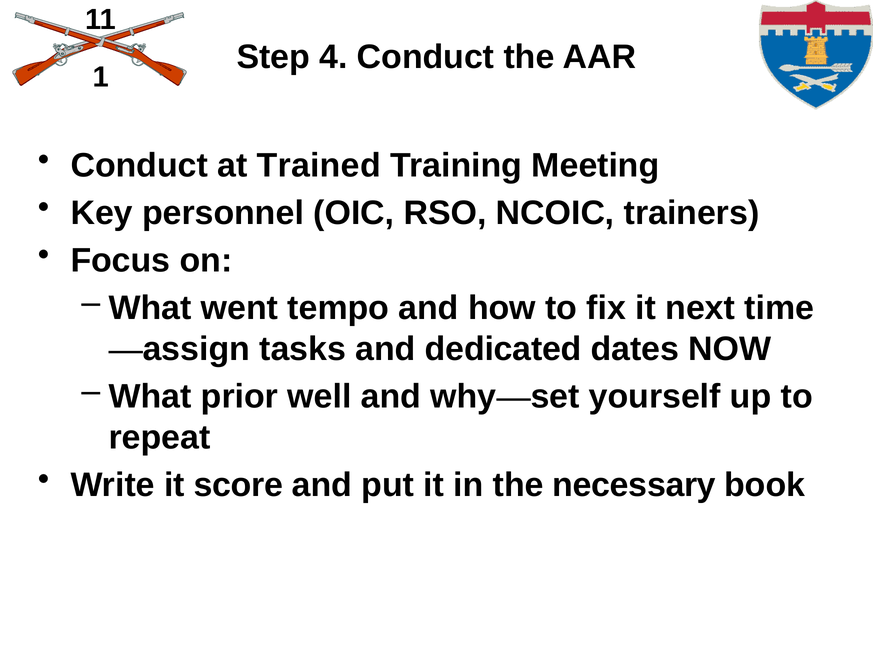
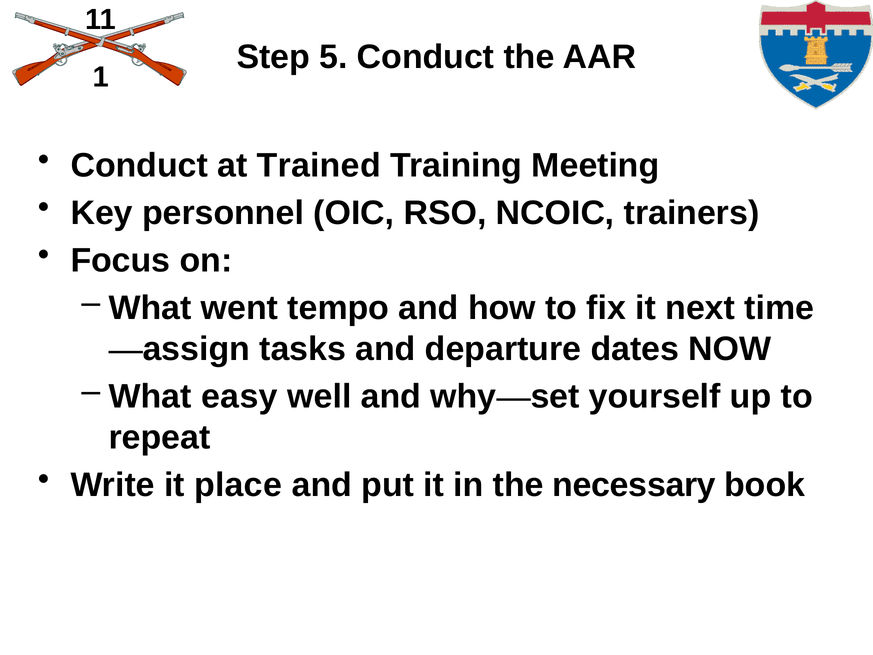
4: 4 -> 5 (333, 57)
dedicated: dedicated -> departure (503, 349)
prior: prior -> easy (239, 396)
score: score -> place (238, 485)
